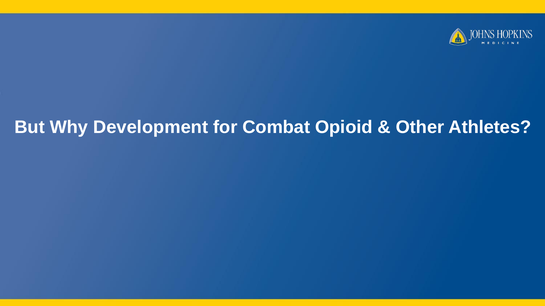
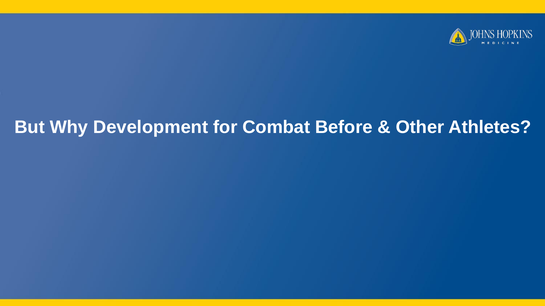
Opioid: Opioid -> Before (344, 127)
